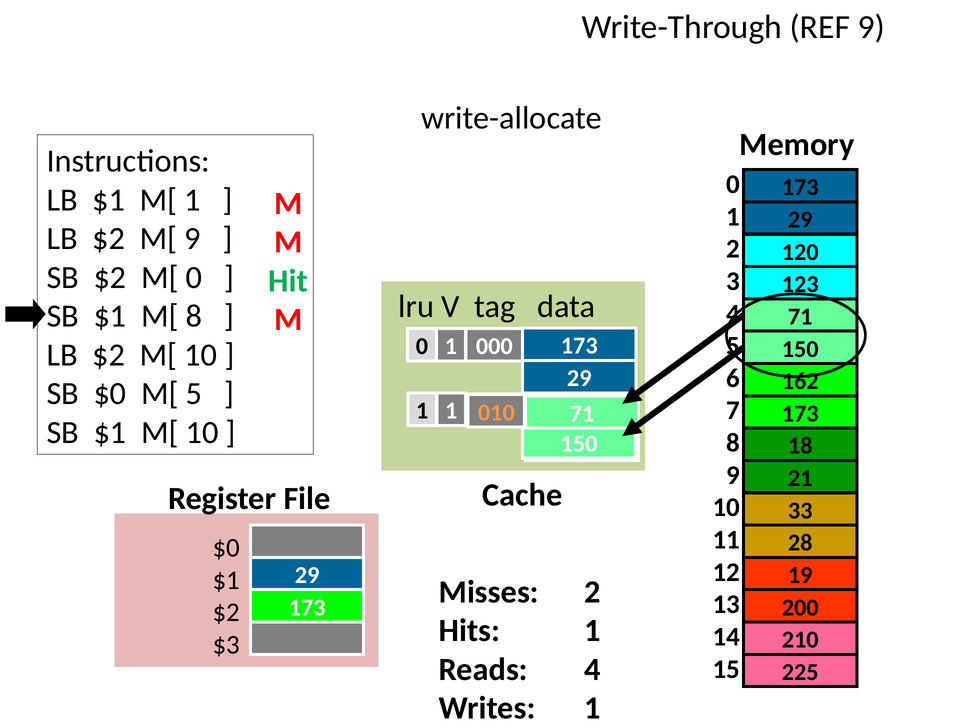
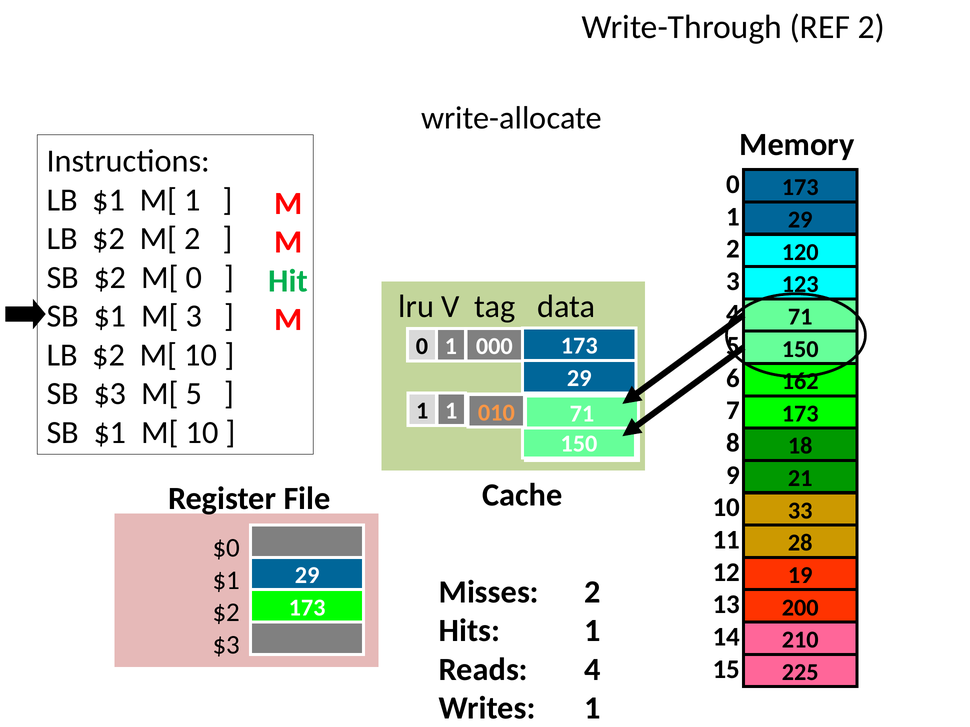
REF 9: 9 -> 2 (871, 27)
M[ 9: 9 -> 2 (193, 239)
M[ 8: 8 -> 3 (194, 316)
SB $0: $0 -> $3 (110, 394)
